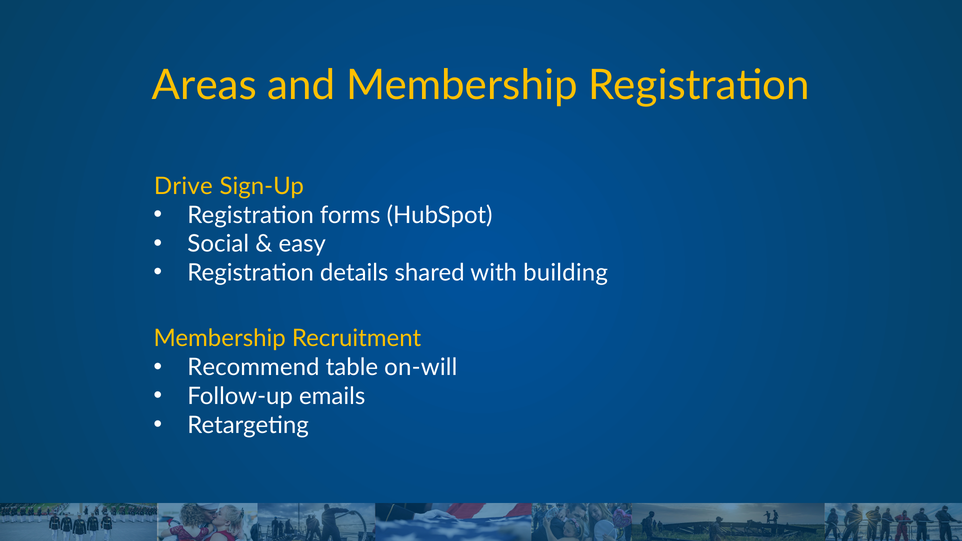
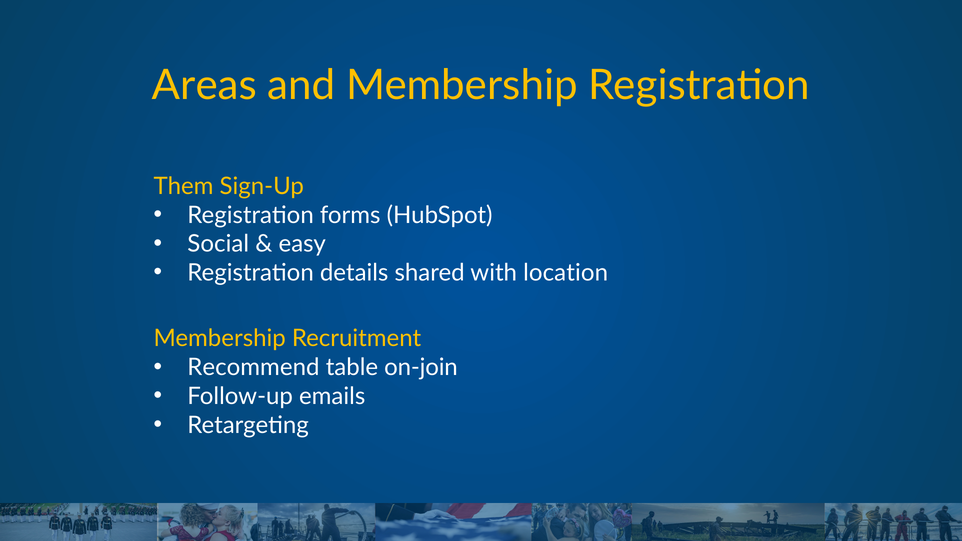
Drive: Drive -> Them (183, 186)
building: building -> location (566, 273)
on-will: on-will -> on-join (421, 367)
